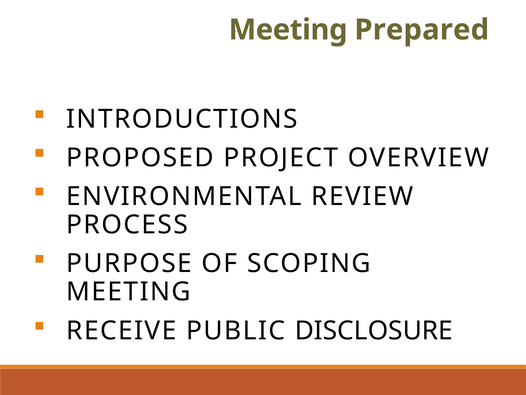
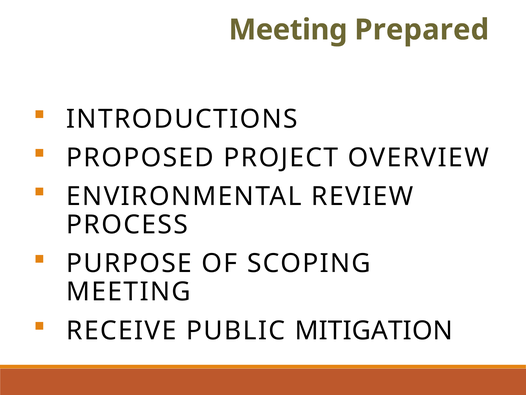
DISCLOSURE: DISCLOSURE -> MITIGATION (374, 330)
